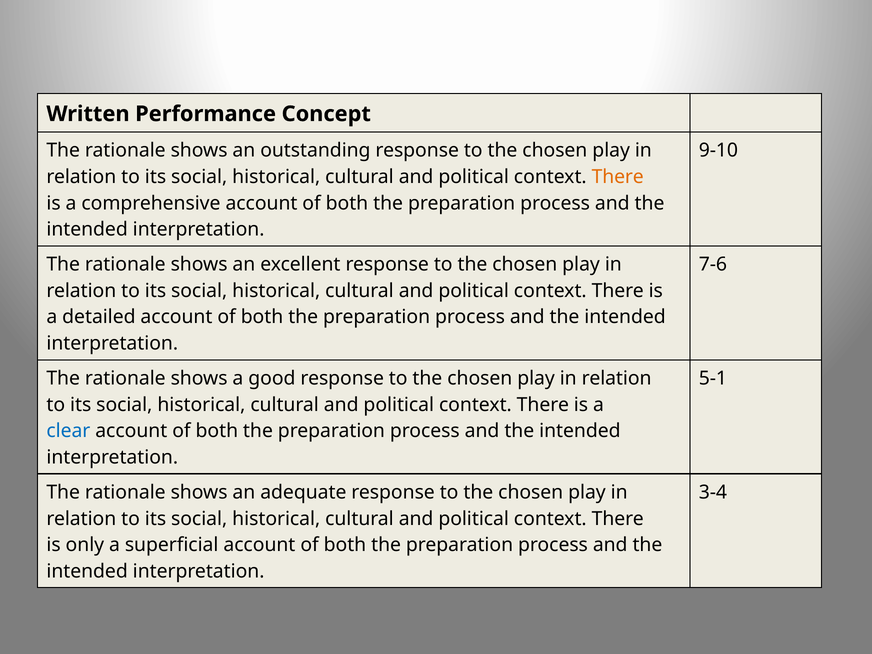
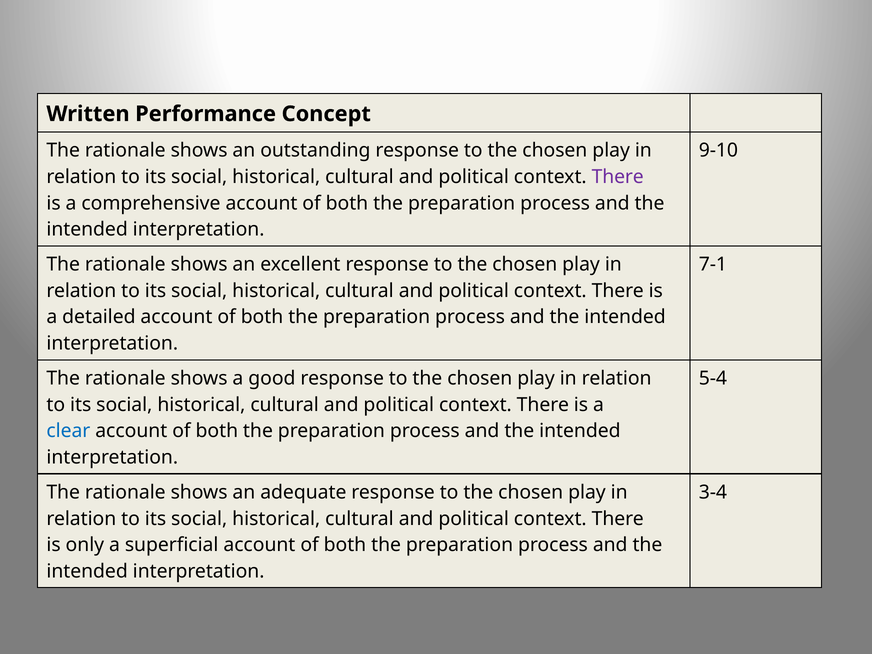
There colour: orange -> purple (618, 177)
7-6: 7-6 -> 7-1 (713, 264)
5-1: 5-1 -> 5-4 (713, 378)
